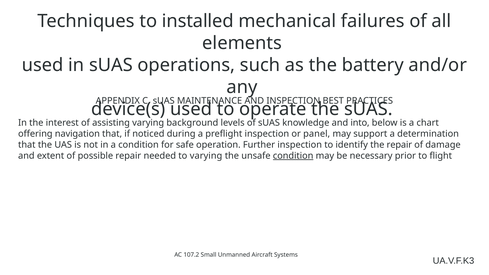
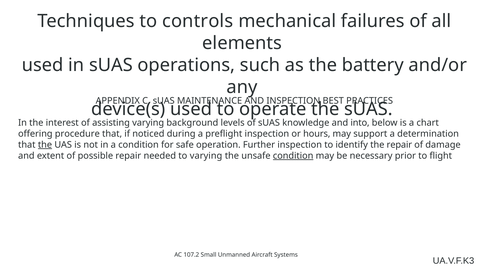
installed: installed -> controls (198, 21)
navigation: navigation -> procedure (77, 134)
panel: panel -> hours (317, 134)
the underline: none -> present (45, 145)
